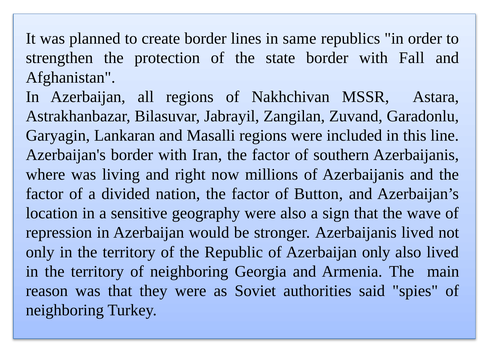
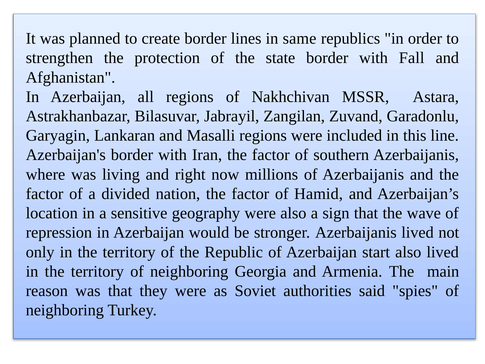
Button: Button -> Hamid (319, 194)
Azerbaijan only: only -> start (376, 252)
